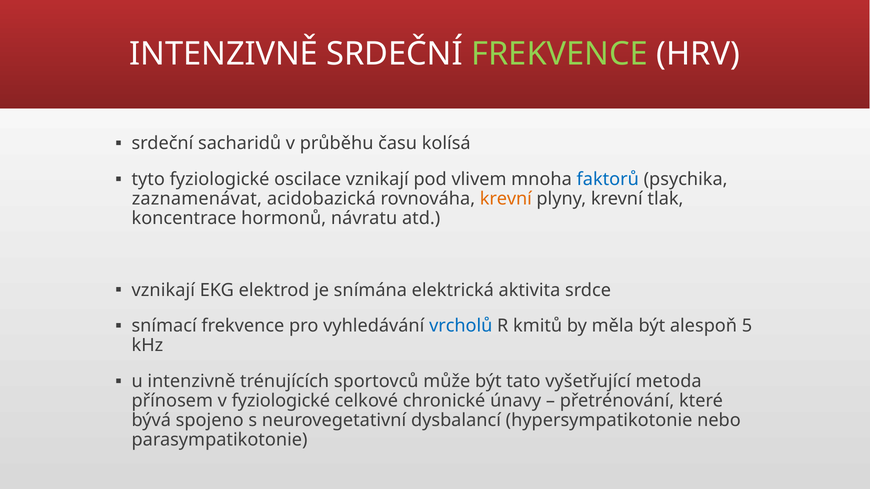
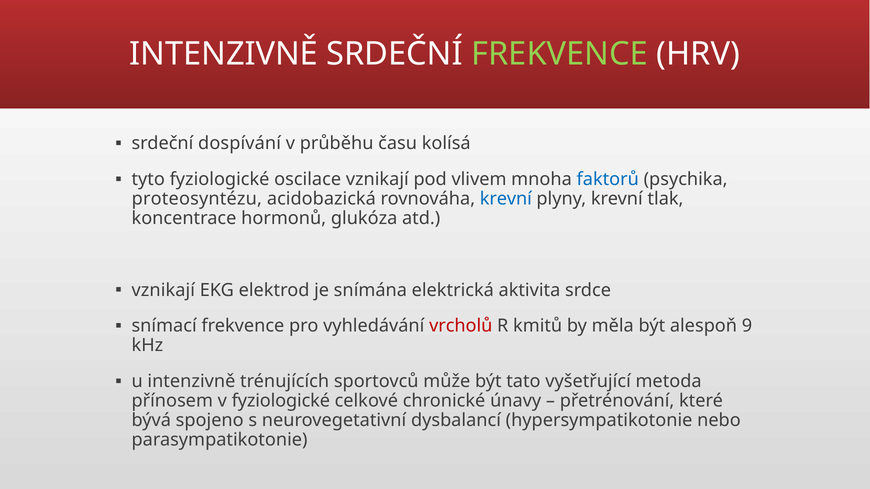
sacharidů: sacharidů -> dospívání (240, 143)
zaznamenávat: zaznamenávat -> proteosyntézu (197, 199)
krevní colour: orange -> blue (506, 199)
návratu: návratu -> glukóza (364, 218)
vrcholů colour: blue -> red (461, 326)
5: 5 -> 9 (747, 326)
